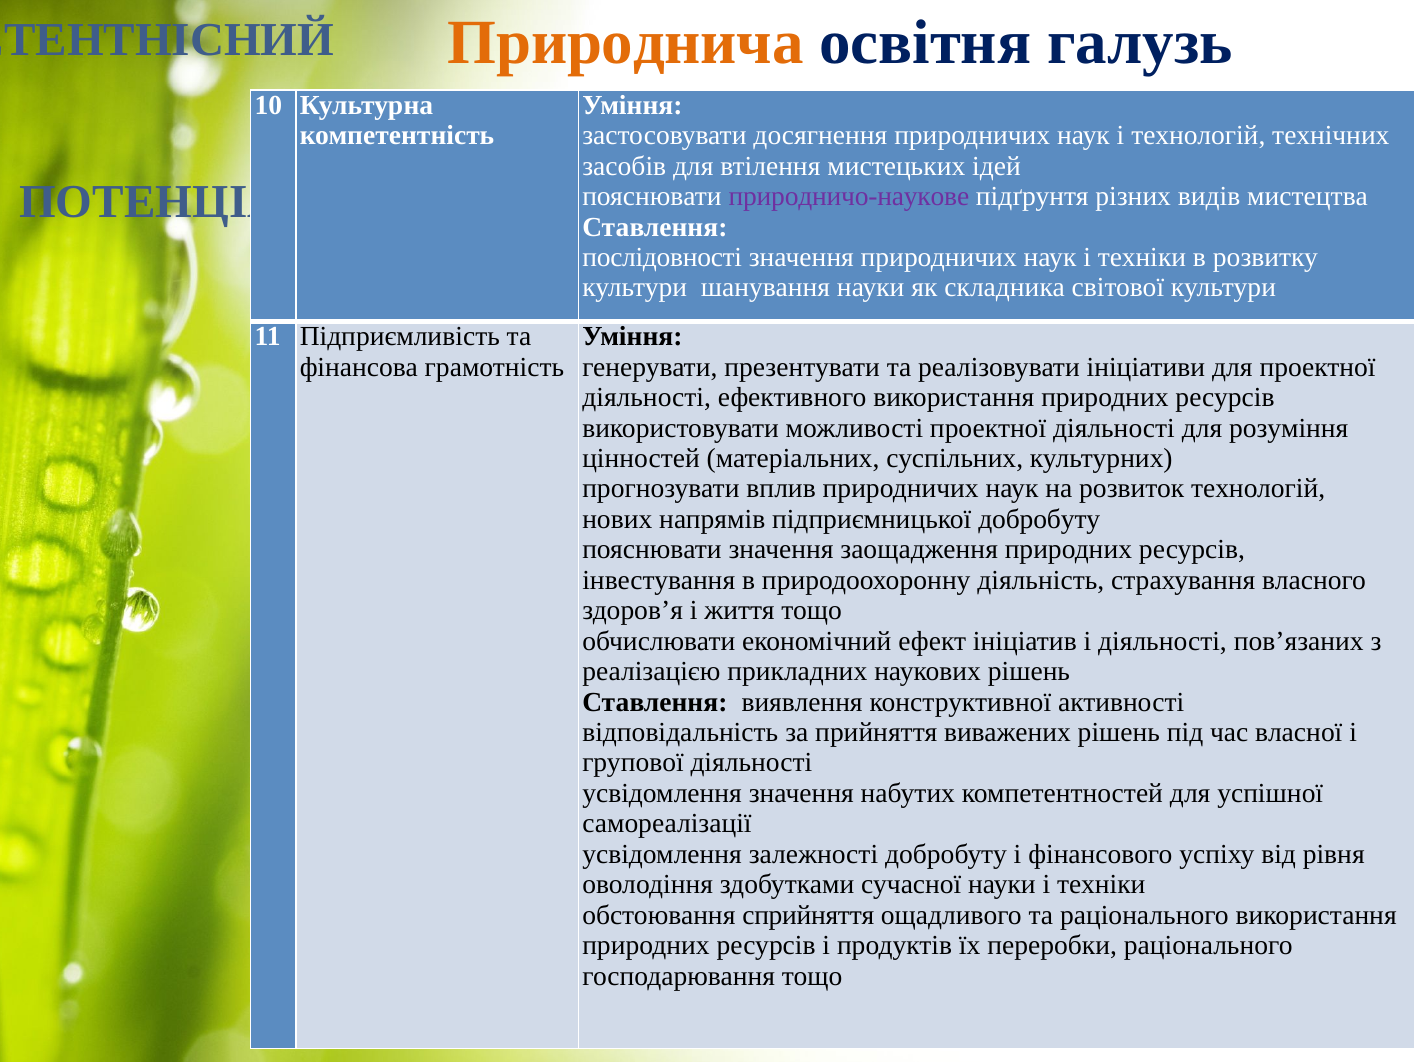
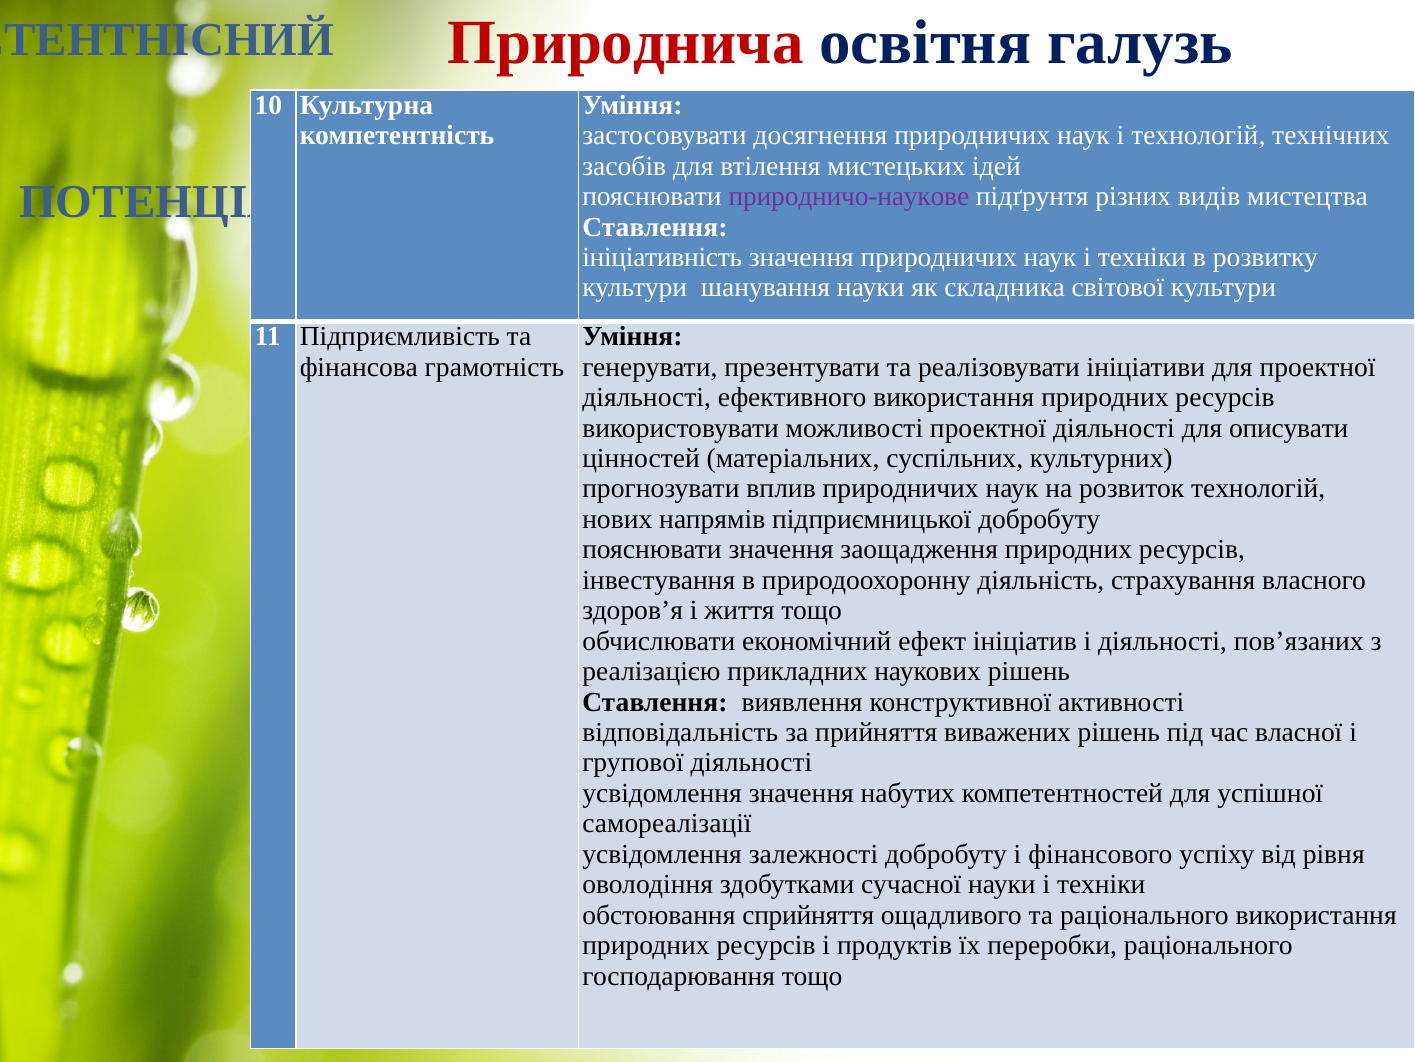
Природнича colour: orange -> red (626, 43)
послідовності: послідовності -> ініціативність (662, 257)
розуміння: розуміння -> описувати (1289, 428)
